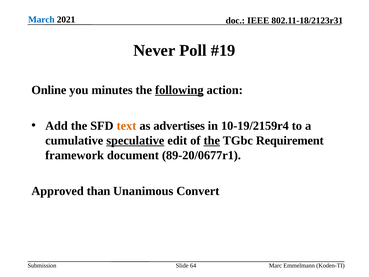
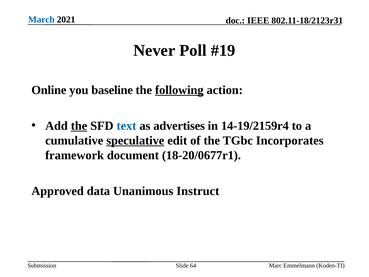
minutes: minutes -> baseline (112, 90)
the underline: none -> present (79, 126)
text colour: orange -> blue (126, 126)
10-19/2159r4: 10-19/2159r4 -> 14-19/2159r4 (255, 126)
the underline: present -> none (212, 140)
Requirement: Requirement -> Incorporates (290, 140)
89-20/0677r1: 89-20/0677r1 -> 18-20/0677r1 (201, 155)
than: than -> data (98, 191)
Convert: Convert -> Instruct (198, 191)
